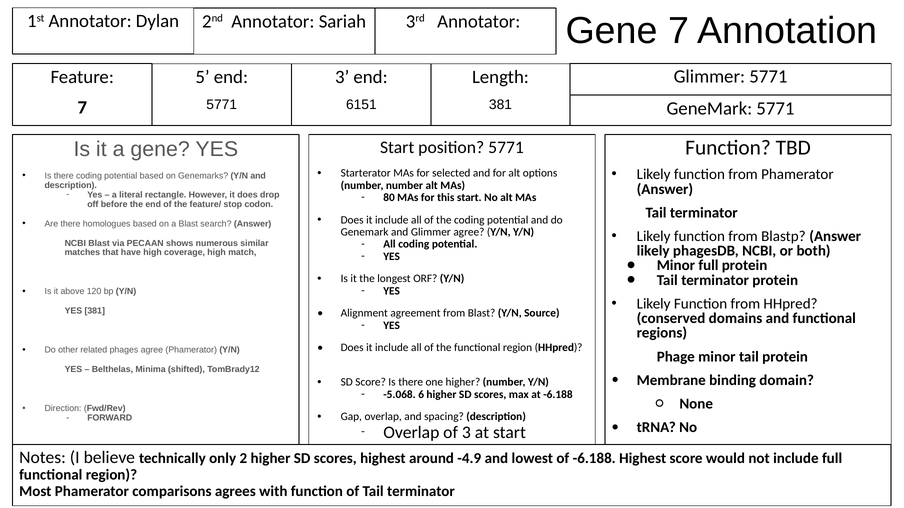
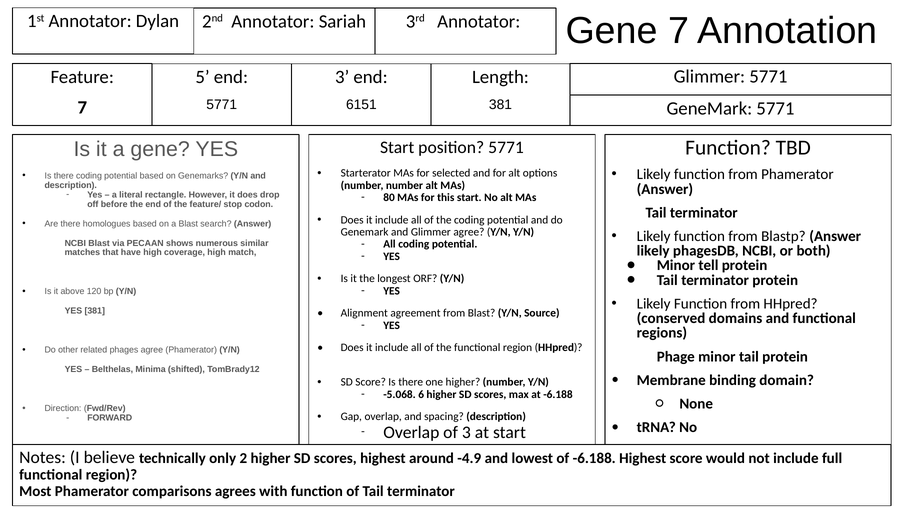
Minor full: full -> tell (708, 266)
